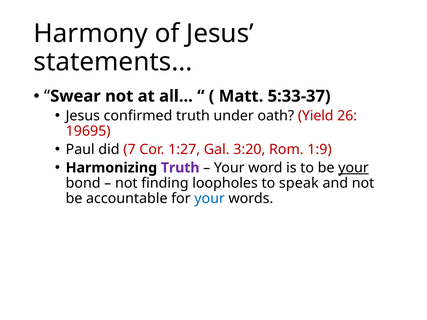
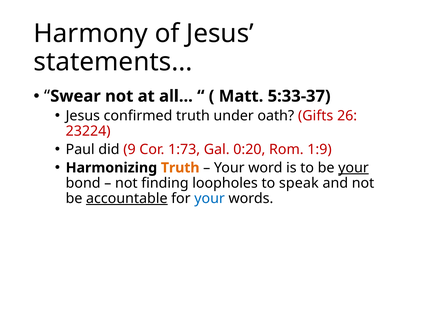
Yield: Yield -> Gifts (316, 116)
19695: 19695 -> 23224 (88, 131)
7: 7 -> 9 (130, 150)
1:27: 1:27 -> 1:73 (184, 150)
3:20: 3:20 -> 0:20 (249, 150)
Truth colour: purple -> orange (180, 168)
accountable underline: none -> present (127, 199)
